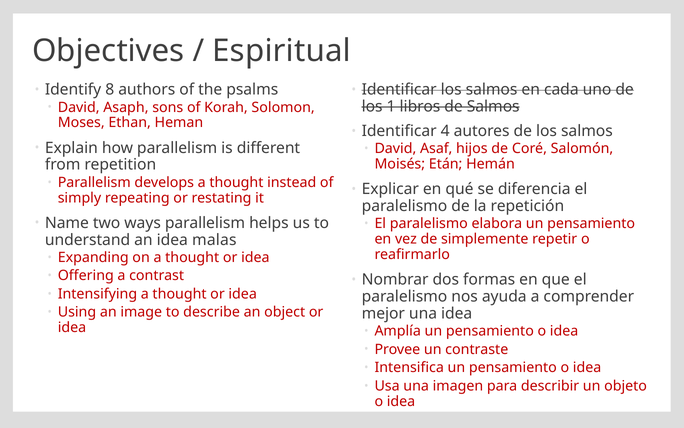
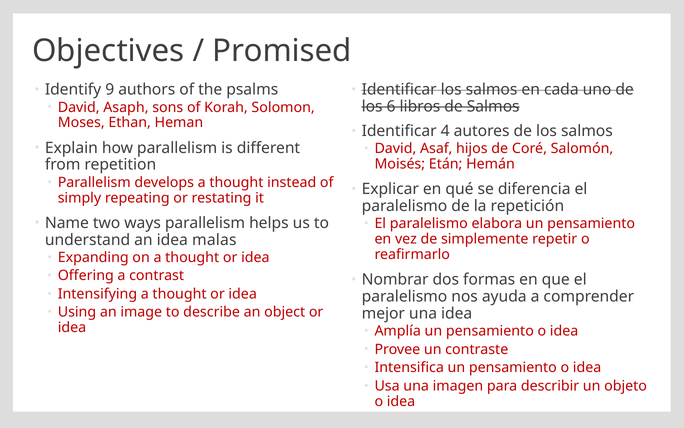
Espiritual: Espiritual -> Promised (282, 51)
8: 8 -> 9 (110, 90)
1: 1 -> 6 (391, 106)
